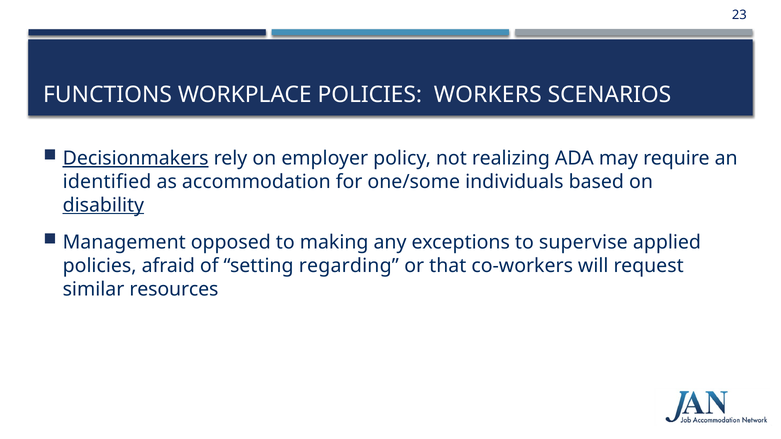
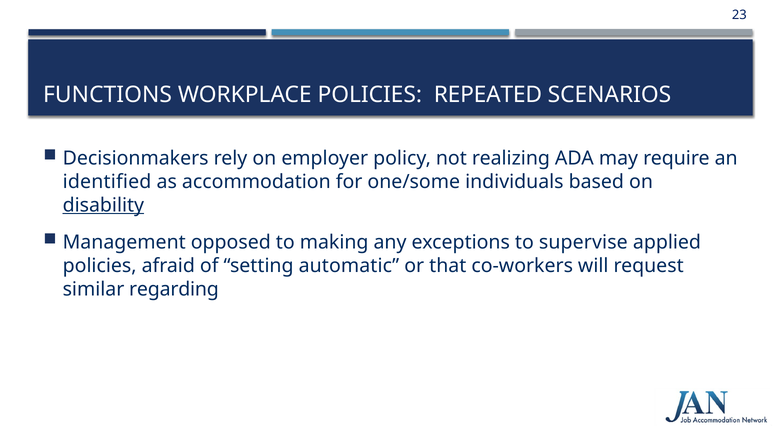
WORKERS: WORKERS -> REPEATED (488, 95)
Decisionmakers underline: present -> none (136, 159)
regarding: regarding -> automatic (349, 266)
resources: resources -> regarding (174, 289)
